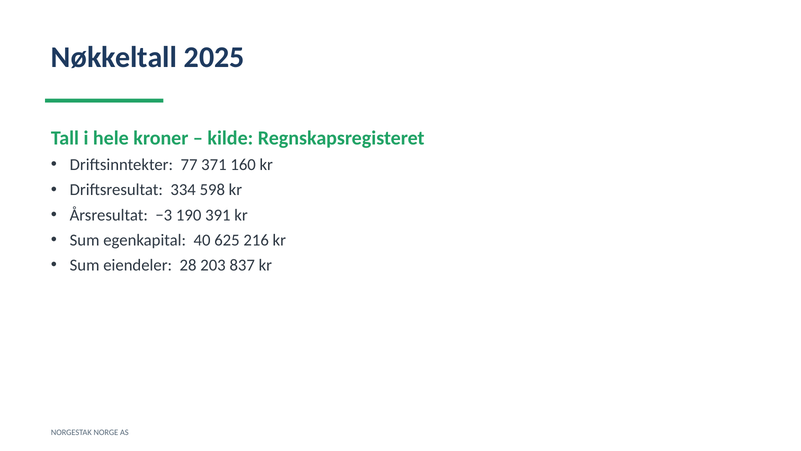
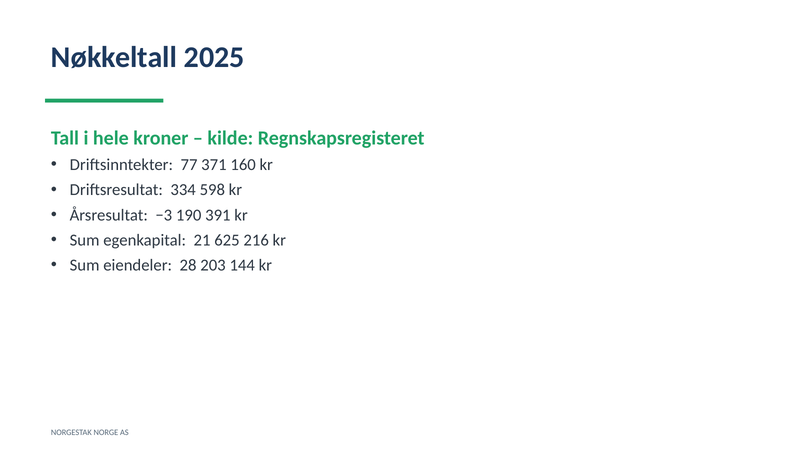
40: 40 -> 21 (202, 240)
837: 837 -> 144 (242, 265)
